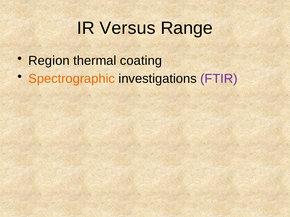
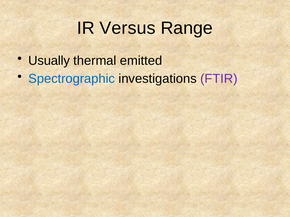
Region: Region -> Usually (49, 61)
coating: coating -> emitted (141, 61)
Spectrographic colour: orange -> blue (72, 79)
